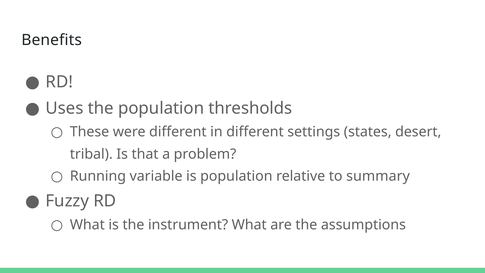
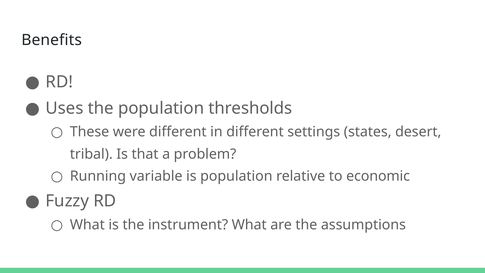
summary: summary -> economic (378, 176)
